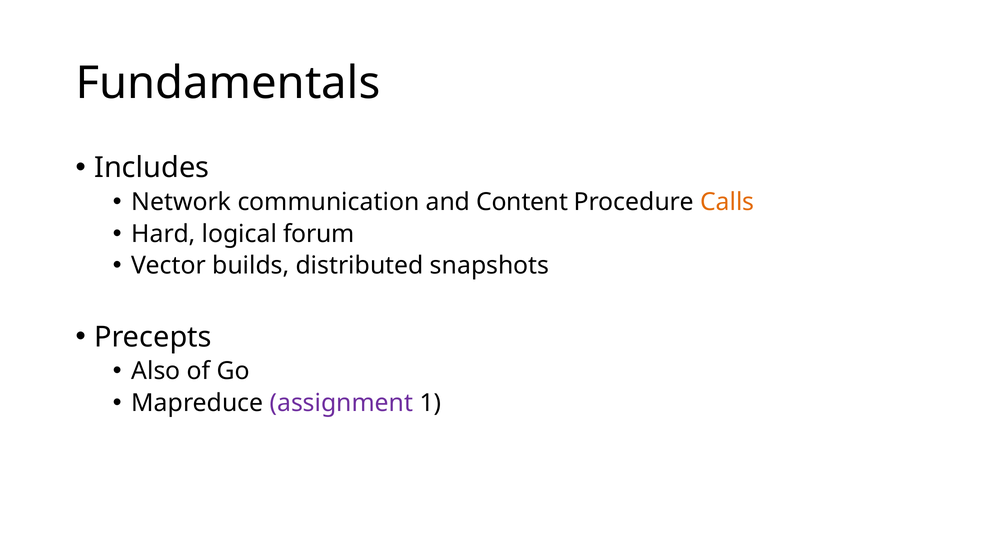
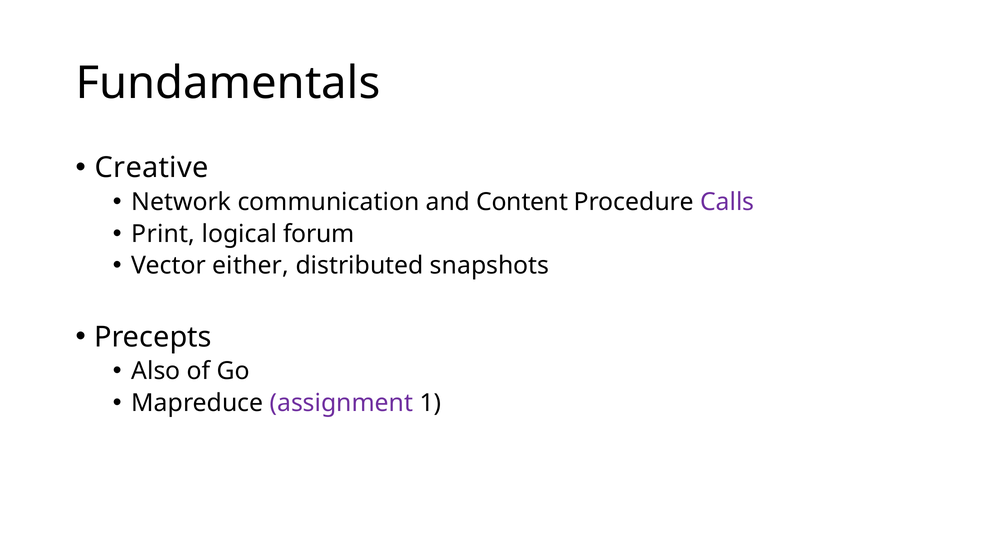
Includes: Includes -> Creative (152, 168)
Calls colour: orange -> purple (727, 202)
Hard: Hard -> Print (163, 234)
builds: builds -> either (251, 266)
